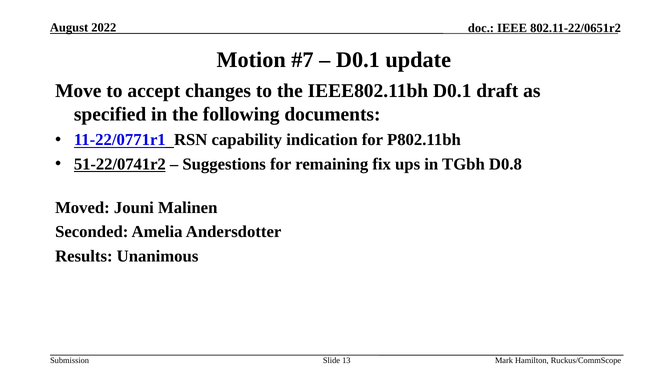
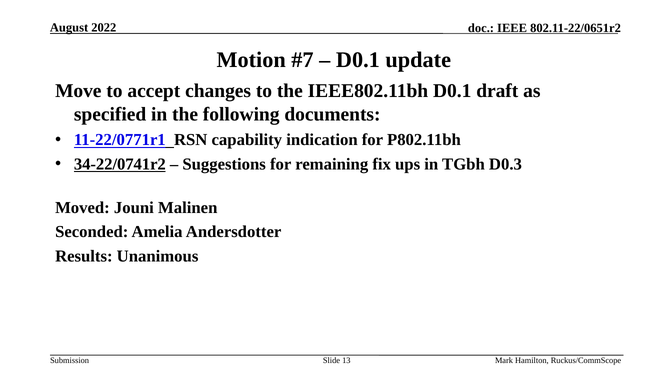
51-22/0741r2: 51-22/0741r2 -> 34-22/0741r2 (120, 164)
D0.8: D0.8 -> D0.3 (505, 164)
